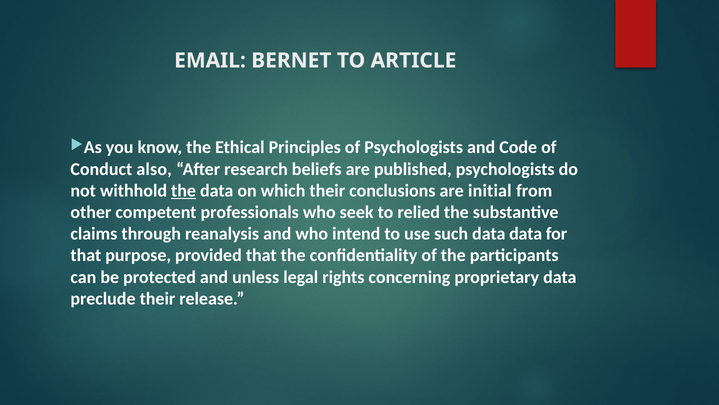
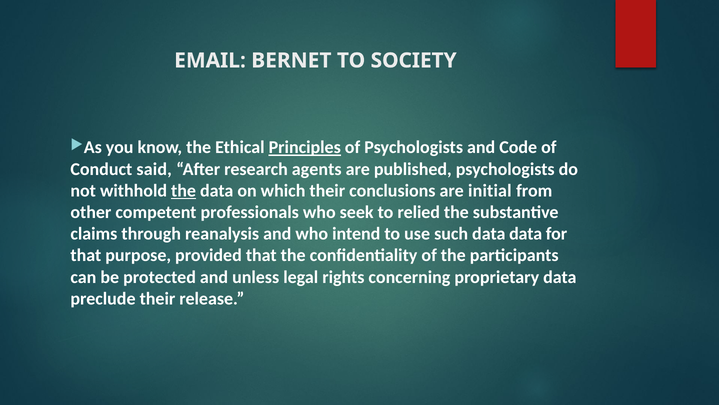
ARTICLE: ARTICLE -> SOCIETY (414, 60)
Principles underline: none -> present (305, 147)
also: also -> said (154, 169)
beliefs: beliefs -> agents (317, 169)
